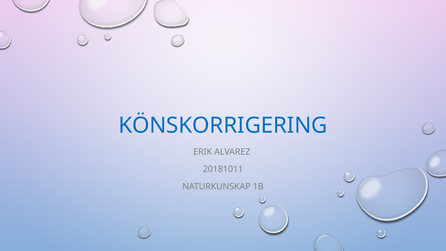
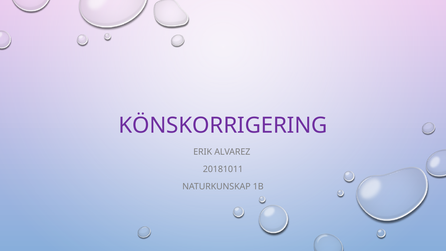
KÖNSKORRIGERING colour: blue -> purple (223, 126)
